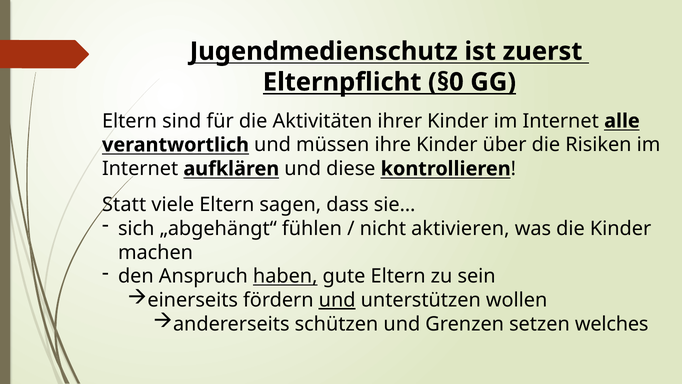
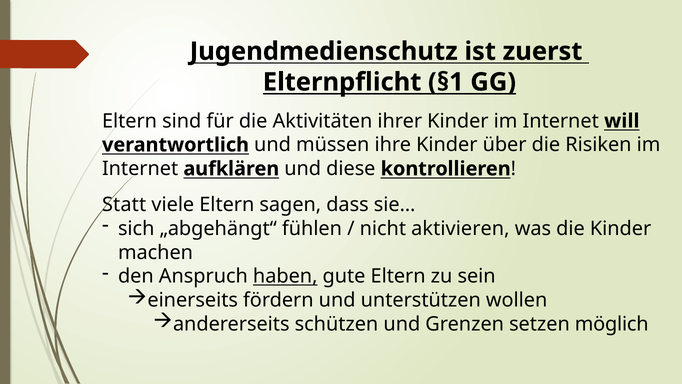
§0: §0 -> §1 (446, 82)
alle: alle -> will (622, 121)
und underline: present -> none (337, 300)
welches: welches -> möglich (612, 324)
